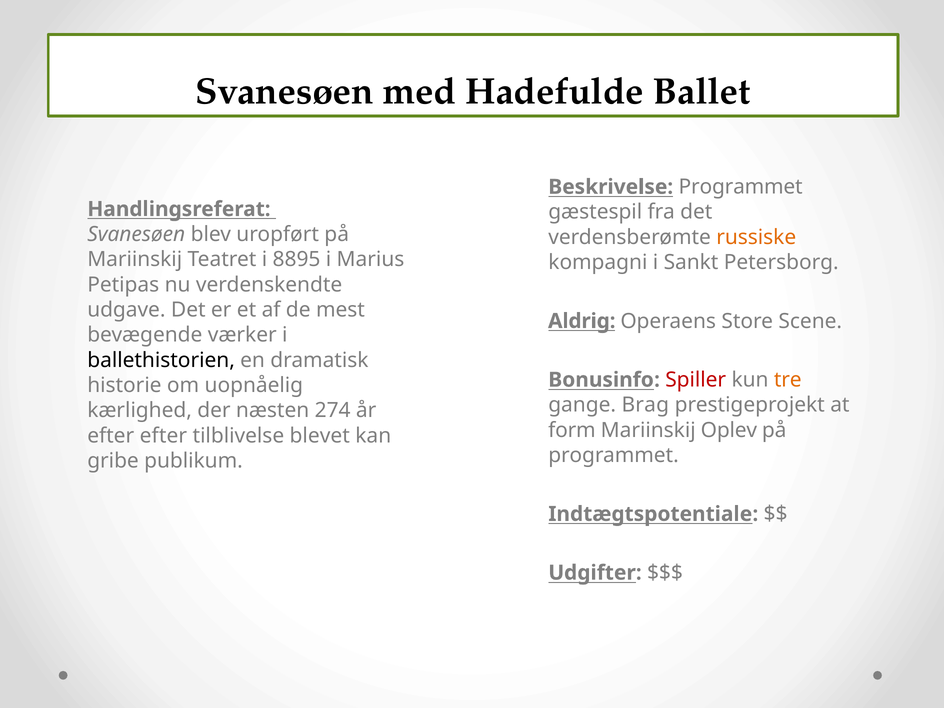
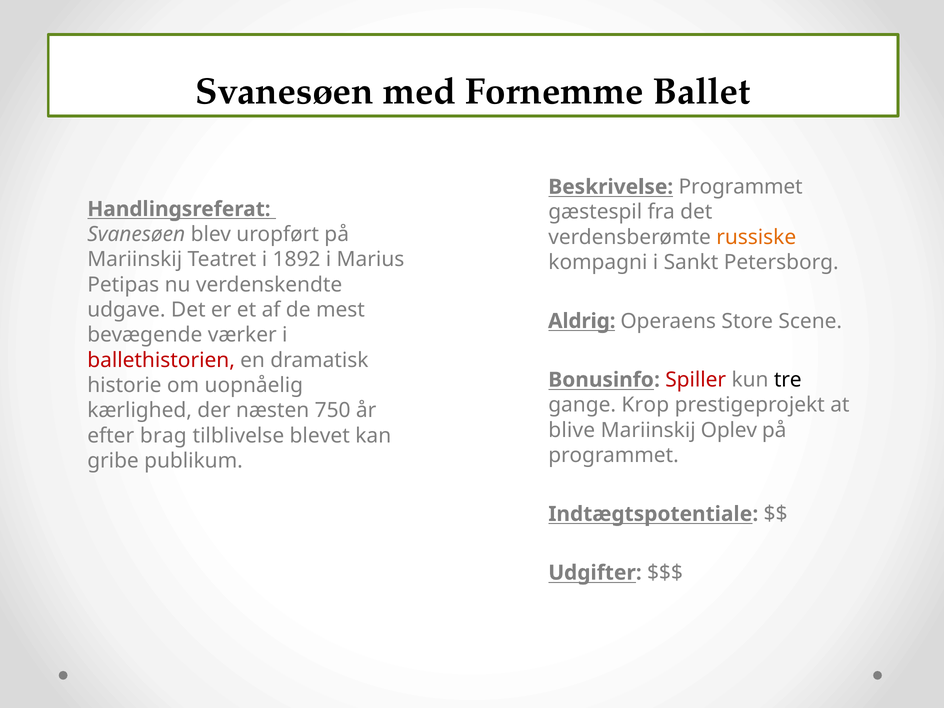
Hadefulde: Hadefulde -> Fornemme (554, 92)
8895: 8895 -> 1892 (296, 259)
ballethistorien colour: black -> red (161, 360)
tre colour: orange -> black (788, 380)
Brag: Brag -> Krop (645, 405)
274: 274 -> 750 (333, 410)
form: form -> blive (572, 430)
efter efter: efter -> brag (163, 436)
